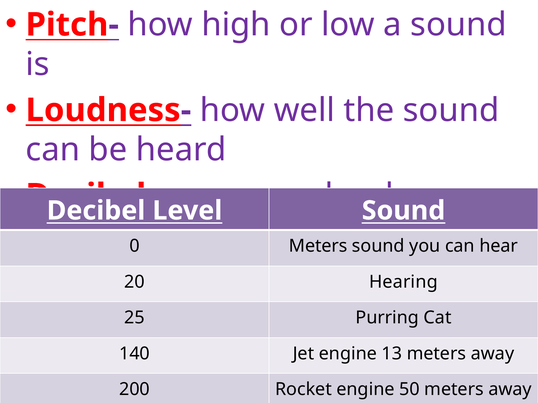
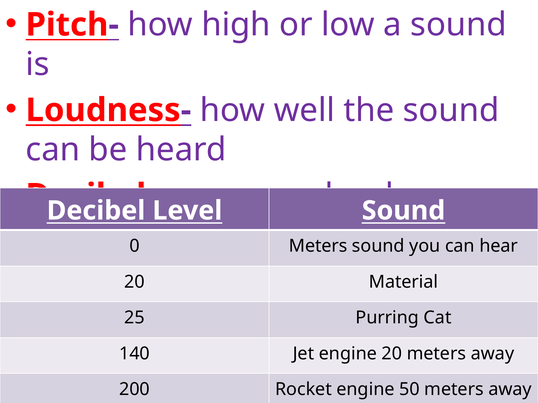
Hearing: Hearing -> Material (403, 282)
engine 13: 13 -> 20 (392, 354)
